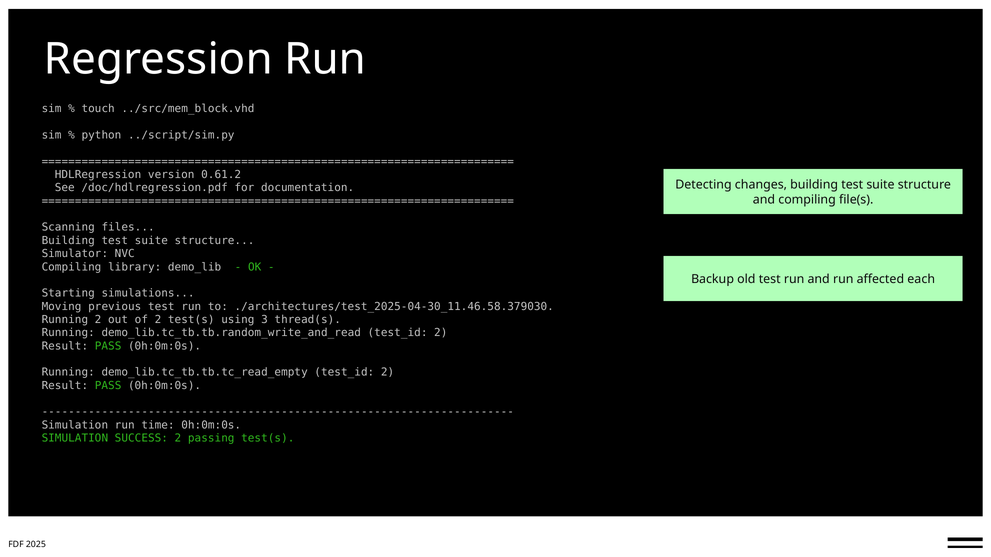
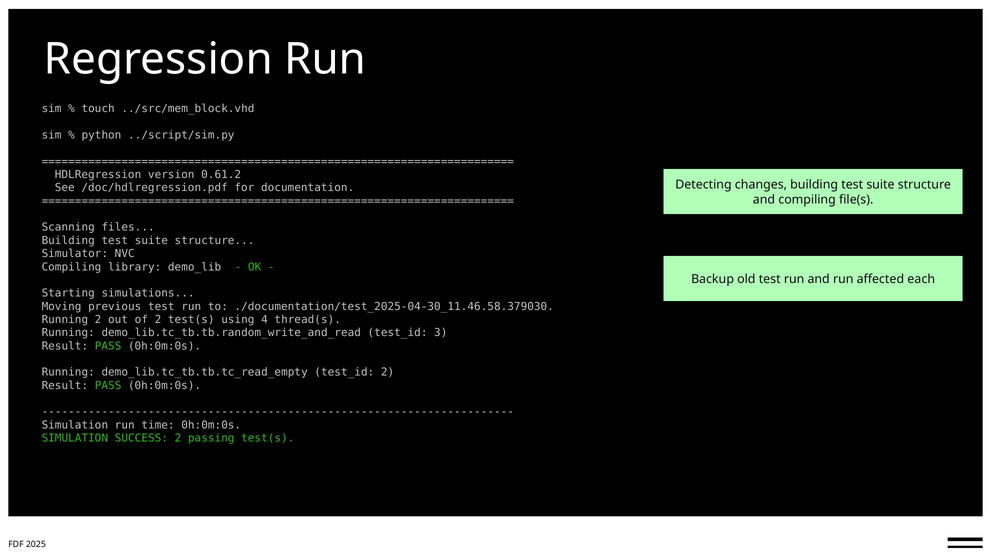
./architectures/test_2025-04-30_11.46.58.379030: ./architectures/test_2025-04-30_11.46.58.379030 -> ./documentation/test_2025-04-30_11.46.58.379030 (394, 307)
3: 3 -> 4 (265, 320)
demo_lib.tc_tb.tb.random_write_and_read test_id 2: 2 -> 3 (441, 333)
